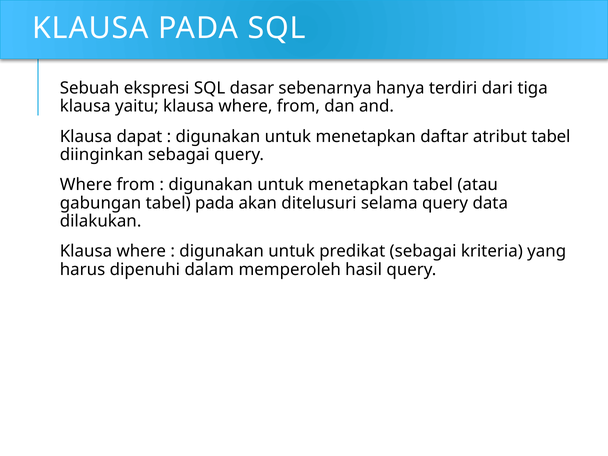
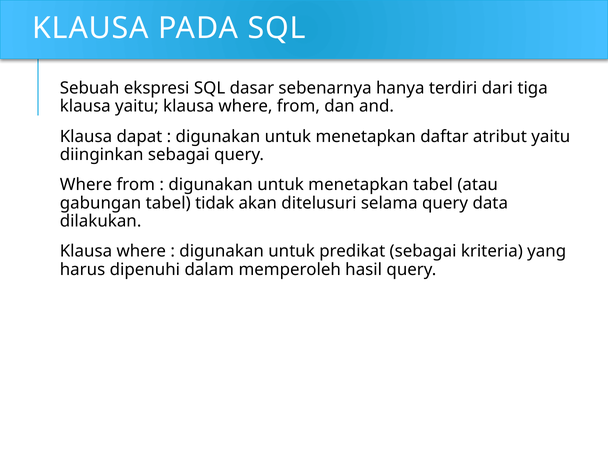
atribut tabel: tabel -> yaitu (551, 136)
tabel pada: pada -> tidak (215, 203)
